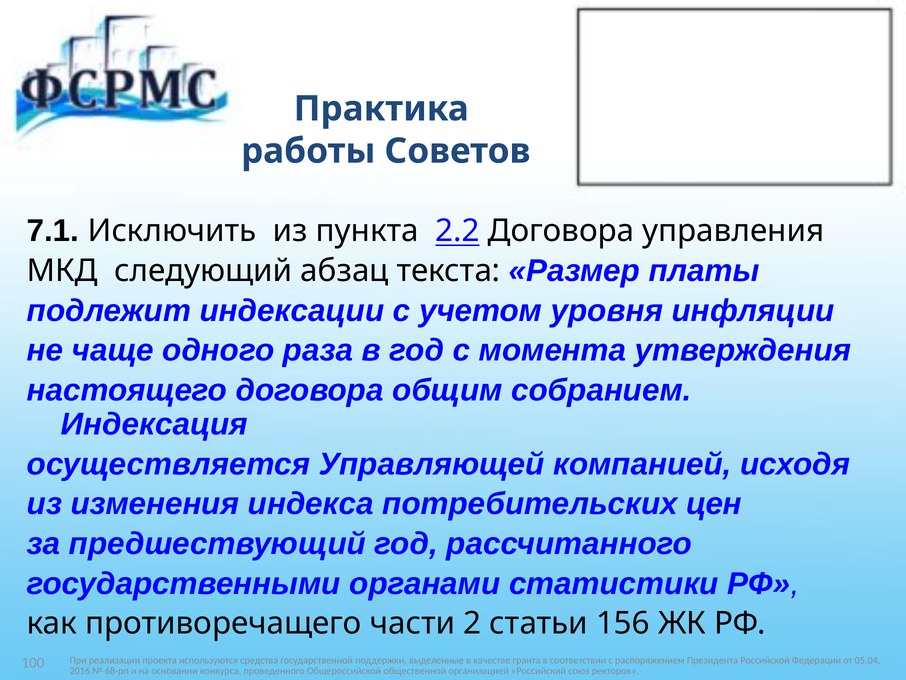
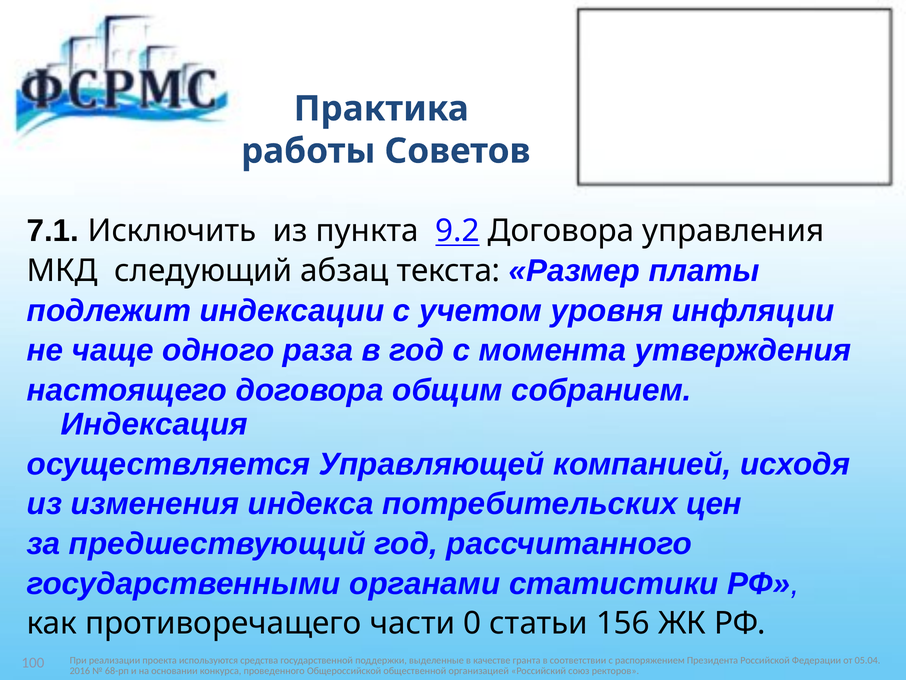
2.2: 2.2 -> 9.2 (457, 231)
2: 2 -> 0 (472, 623)
